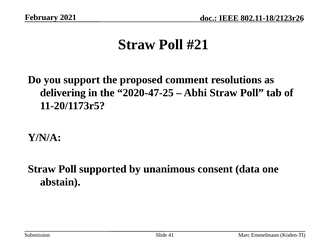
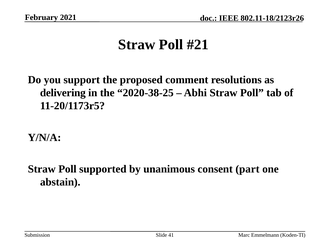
2020-47-25: 2020-47-25 -> 2020-38-25 (145, 93)
data: data -> part (247, 169)
